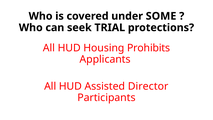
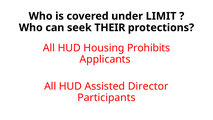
SOME: SOME -> LIMIT (161, 16)
TRIAL: TRIAL -> THEIR (110, 28)
